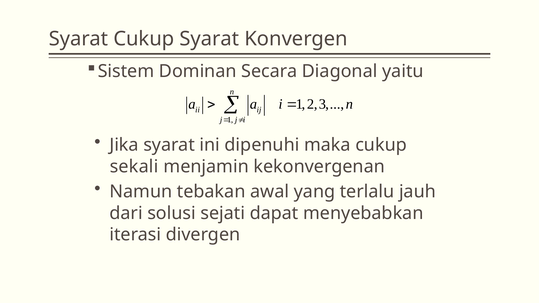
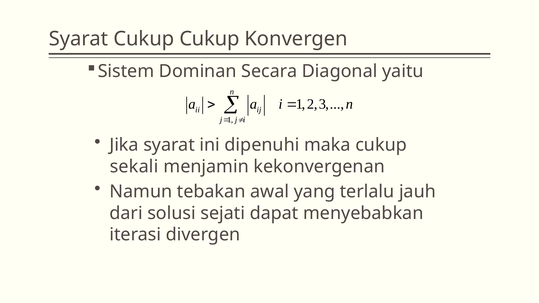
Cukup Syarat: Syarat -> Cukup (209, 39)
